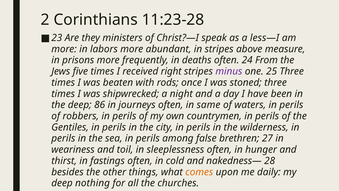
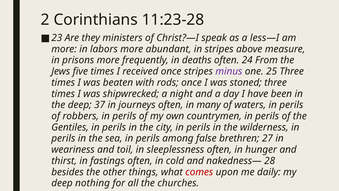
received right: right -> once (171, 71)
86: 86 -> 37 (100, 105)
same: same -> many (209, 105)
comes colour: orange -> red (199, 172)
